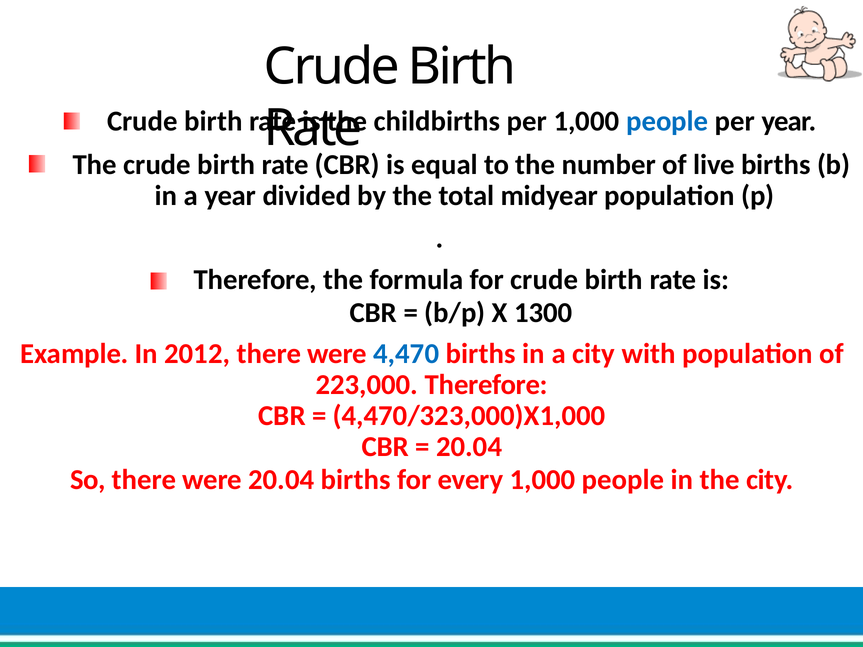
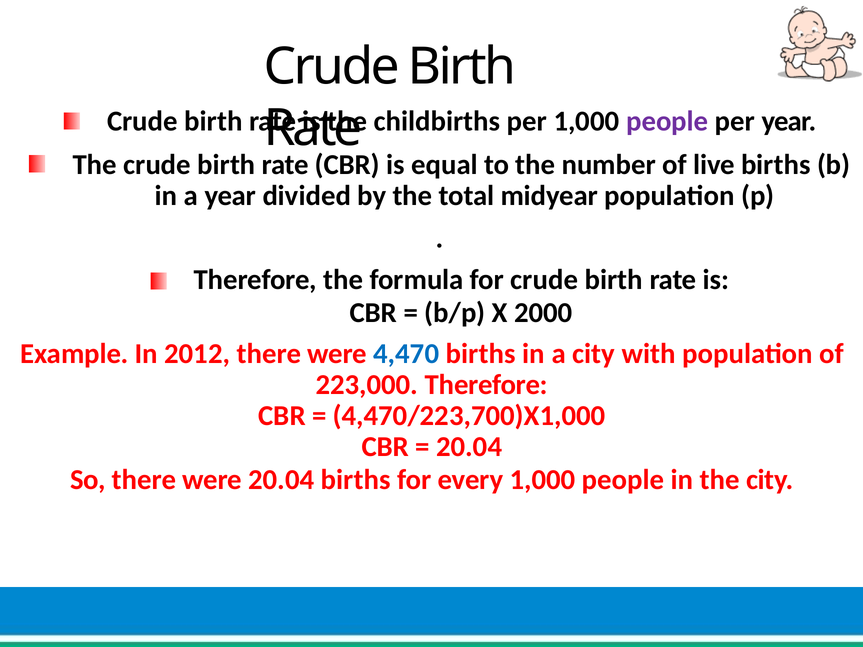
people colour: blue -> purple (667, 121)
1300: 1300 -> 2000 (543, 313)
4,470/323,000)X1,000: 4,470/323,000)X1,000 -> 4,470/223,700)X1,000 (469, 416)
